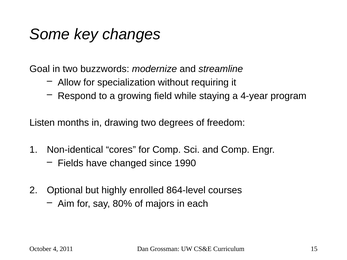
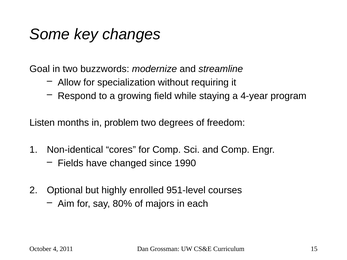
drawing: drawing -> problem (121, 123)
864-level: 864-level -> 951-level (186, 190)
